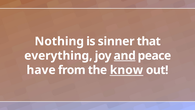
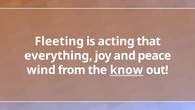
Nothing: Nothing -> Fleeting (59, 41)
sinner: sinner -> acting (116, 41)
and underline: present -> none (125, 56)
have: have -> wind (41, 70)
